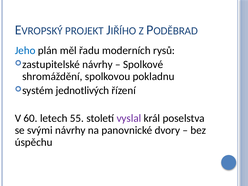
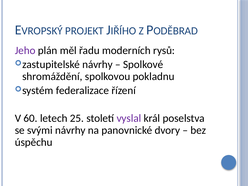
Jeho colour: blue -> purple (25, 51)
jednotlivých: jednotlivých -> federalizace (82, 90)
55: 55 -> 25 (77, 118)
